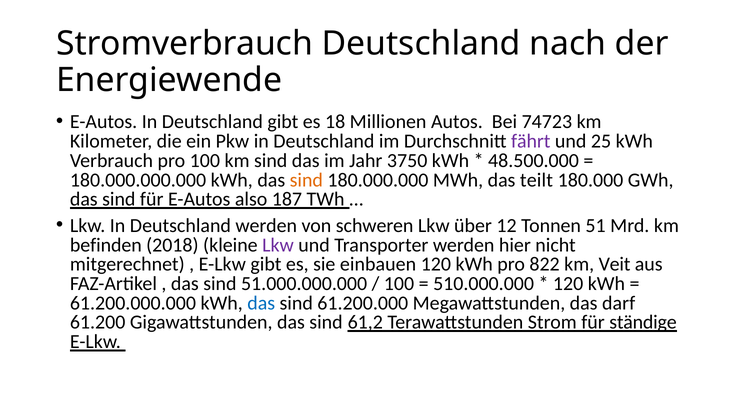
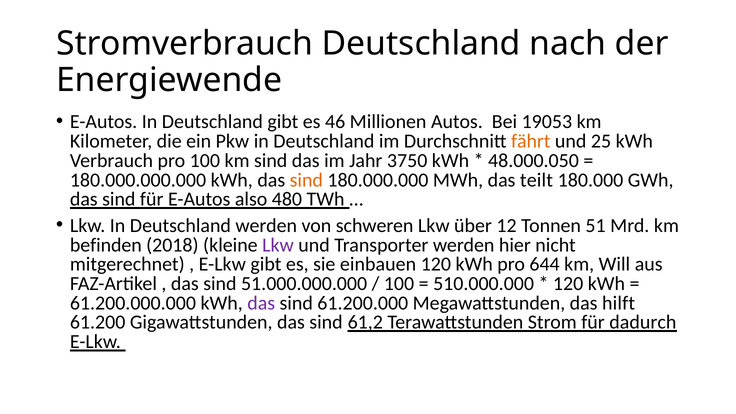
18: 18 -> 46 (335, 122)
74723: 74723 -> 19053 (547, 122)
fährt colour: purple -> orange (531, 141)
48.500.000: 48.500.000 -> 48.000.050 (533, 161)
187: 187 -> 480 (287, 199)
822: 822 -> 644 (545, 264)
Veit: Veit -> Will (614, 264)
das colour: blue -> purple (261, 303)
darf: darf -> hilft (619, 303)
ständige: ständige -> dadurch (643, 322)
